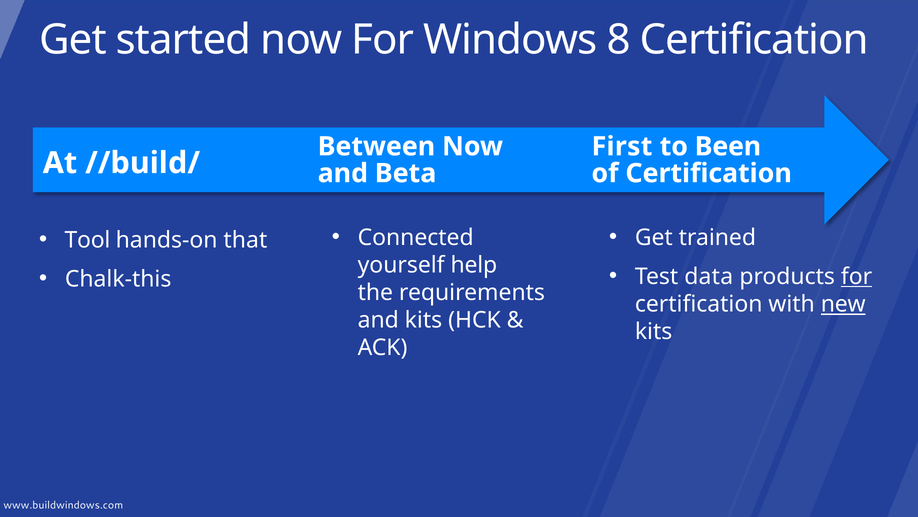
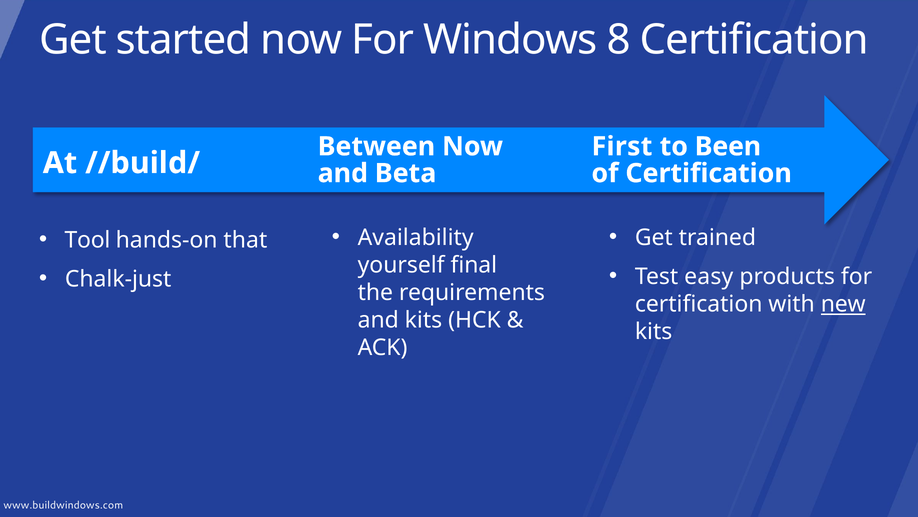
Connected: Connected -> Availability (416, 237)
help: help -> final (474, 265)
data: data -> easy (709, 276)
for underline: present -> none (857, 276)
Chalk-this: Chalk-this -> Chalk-just (118, 279)
